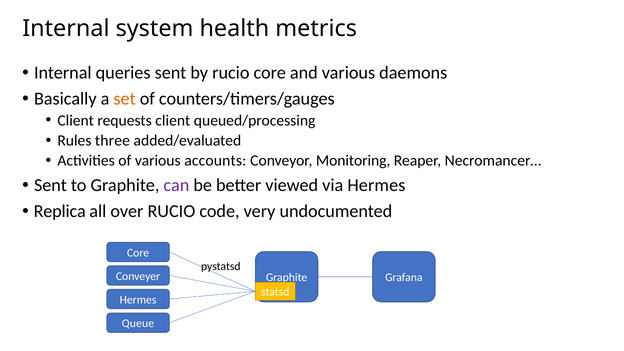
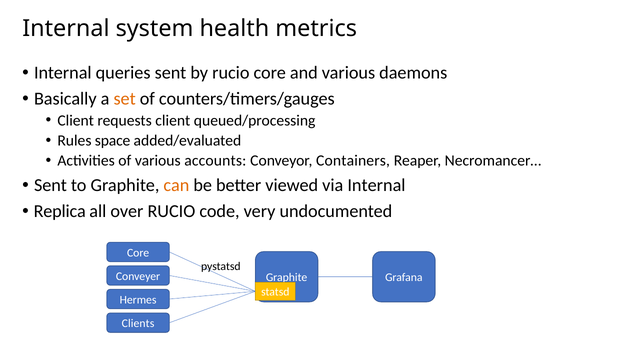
three: three -> space (113, 141)
Monitoring: Monitoring -> Containers (353, 161)
can colour: purple -> orange (176, 185)
via Hermes: Hermes -> Internal (376, 185)
Queue: Queue -> Clients (138, 324)
